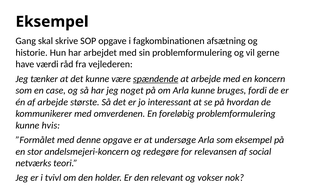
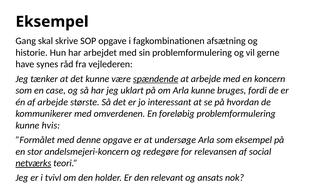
værdi: værdi -> synes (47, 64)
noget: noget -> uklart (132, 91)
netværks underline: none -> present (33, 164)
vokser: vokser -> ansats (210, 178)
